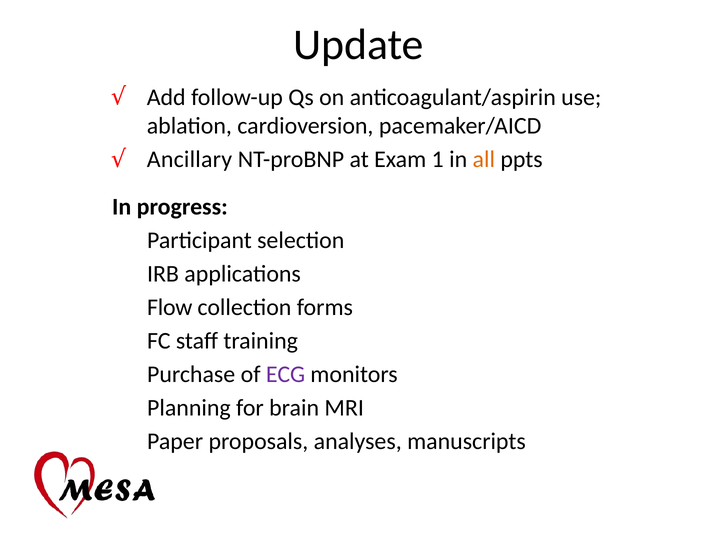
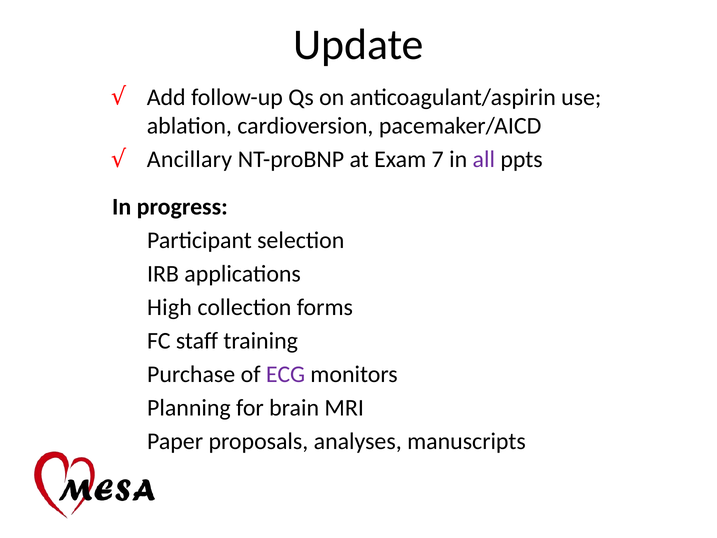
1: 1 -> 7 (438, 159)
all colour: orange -> purple (484, 159)
Flow: Flow -> High (170, 307)
